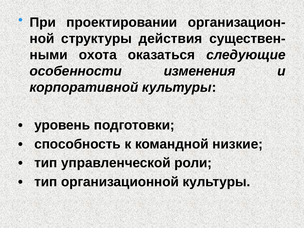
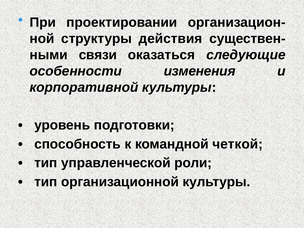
охота: охота -> связи (98, 55)
низкие: низкие -> четкой (238, 144)
